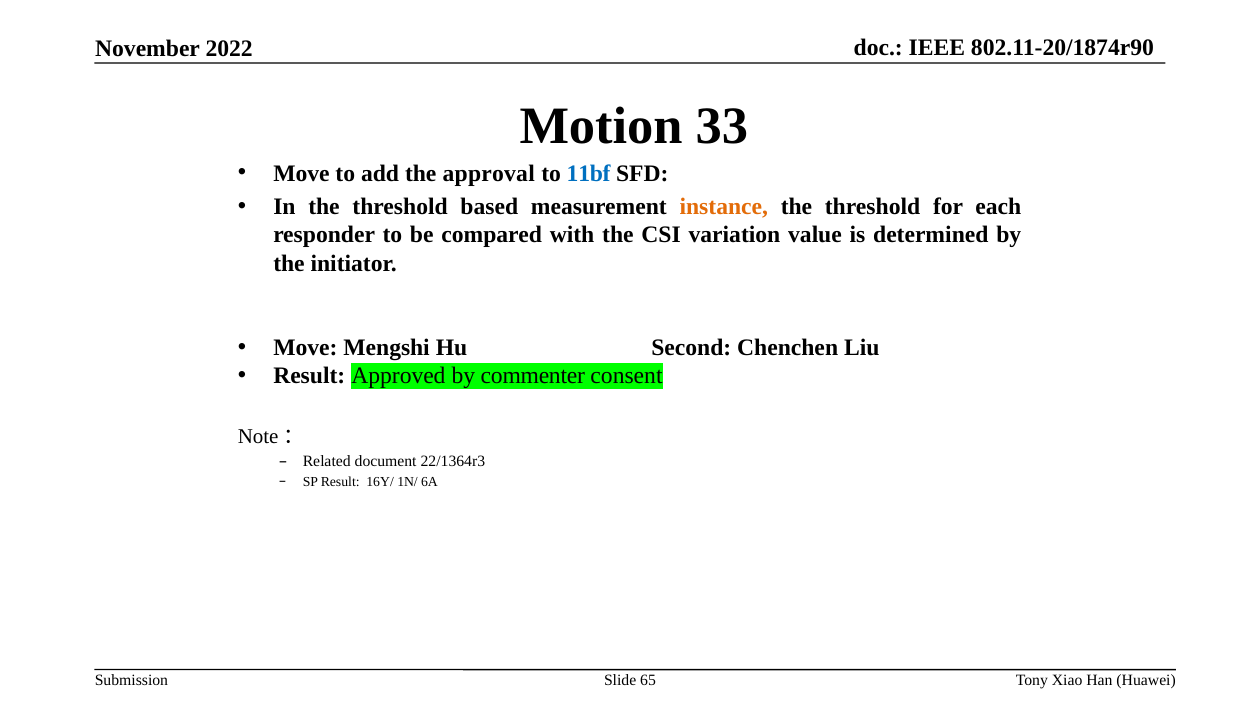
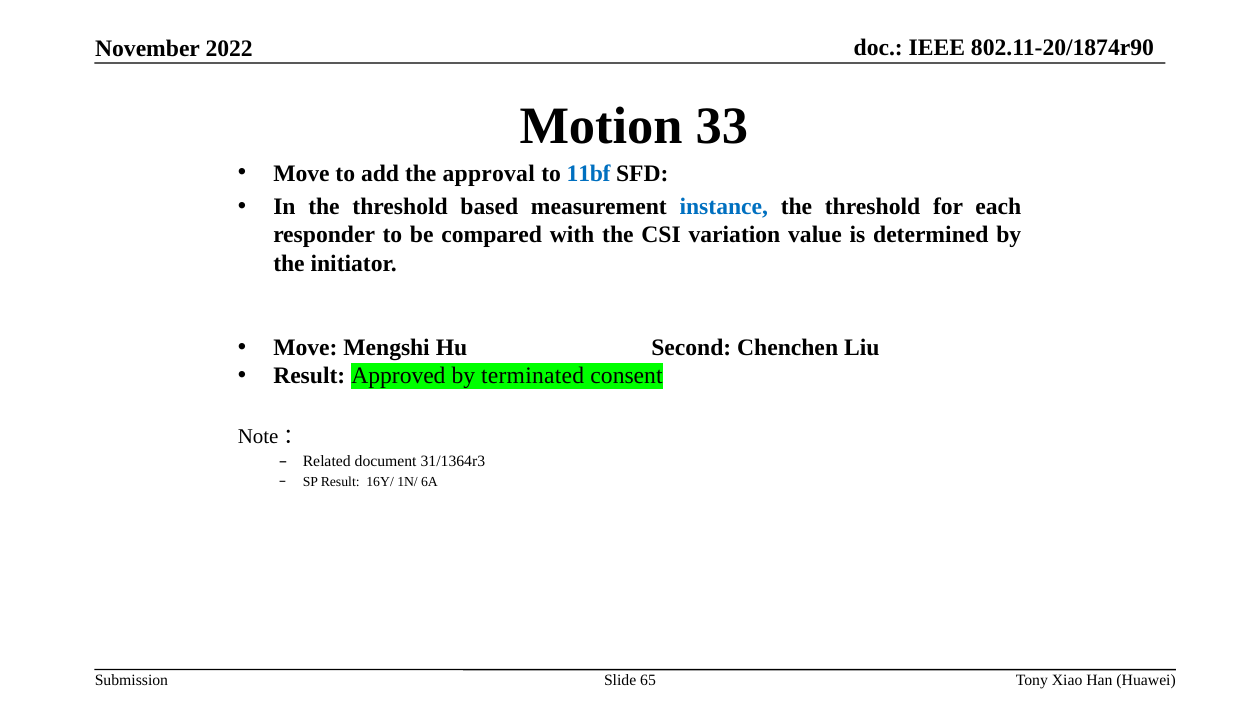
instance colour: orange -> blue (724, 206)
commenter: commenter -> terminated (533, 376)
22/1364r3: 22/1364r3 -> 31/1364r3 (453, 461)
